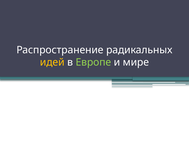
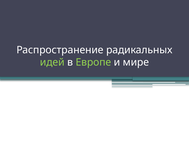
идей colour: yellow -> light green (52, 62)
